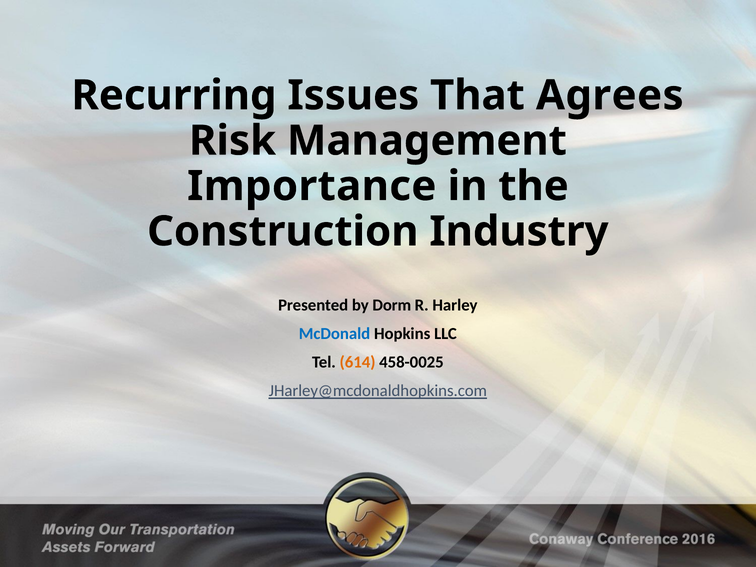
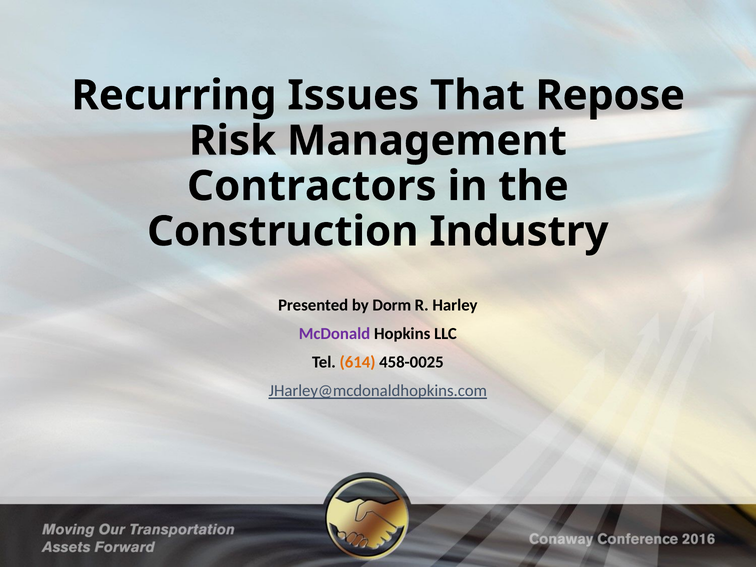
Agrees: Agrees -> Repose (610, 95)
Importance: Importance -> Contractors (312, 186)
McDonald colour: blue -> purple (335, 334)
